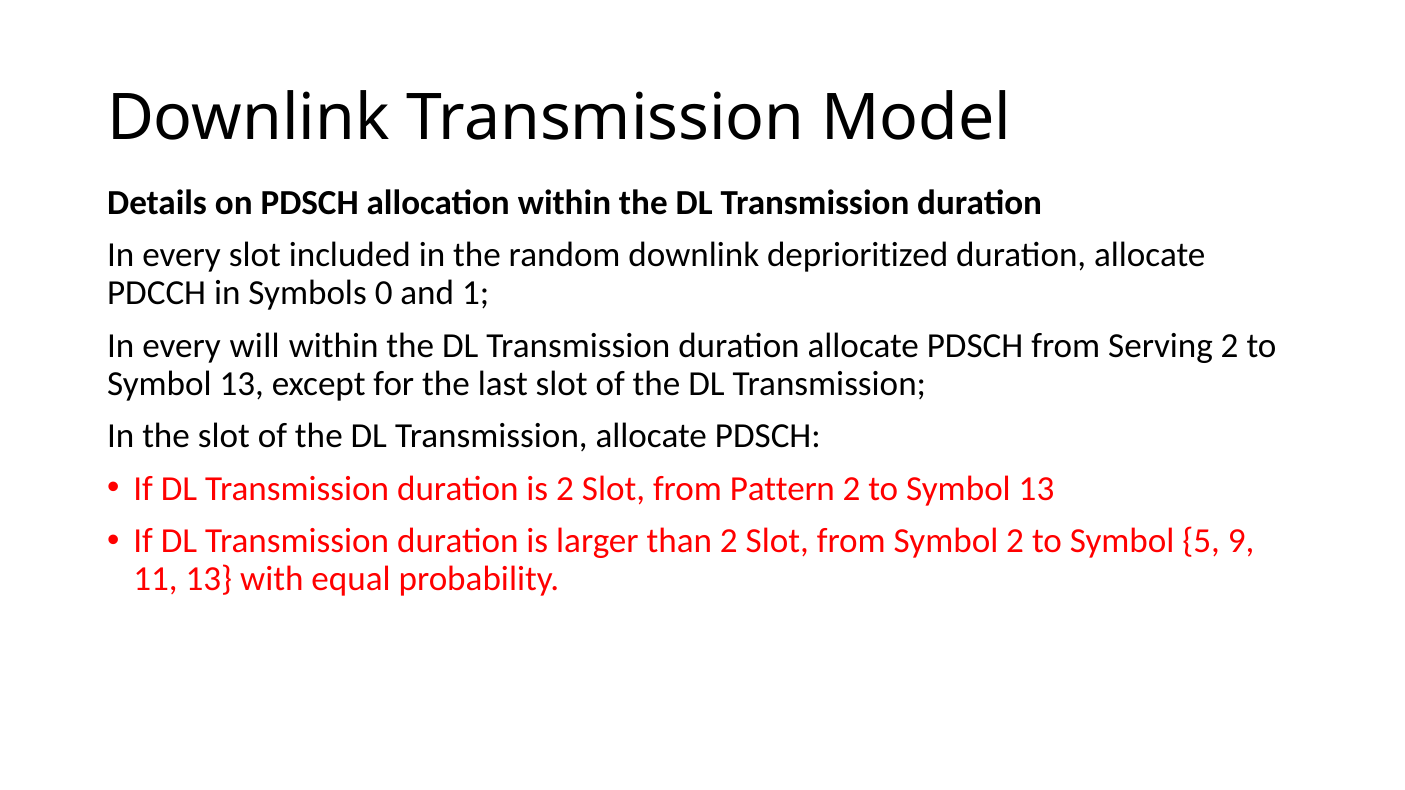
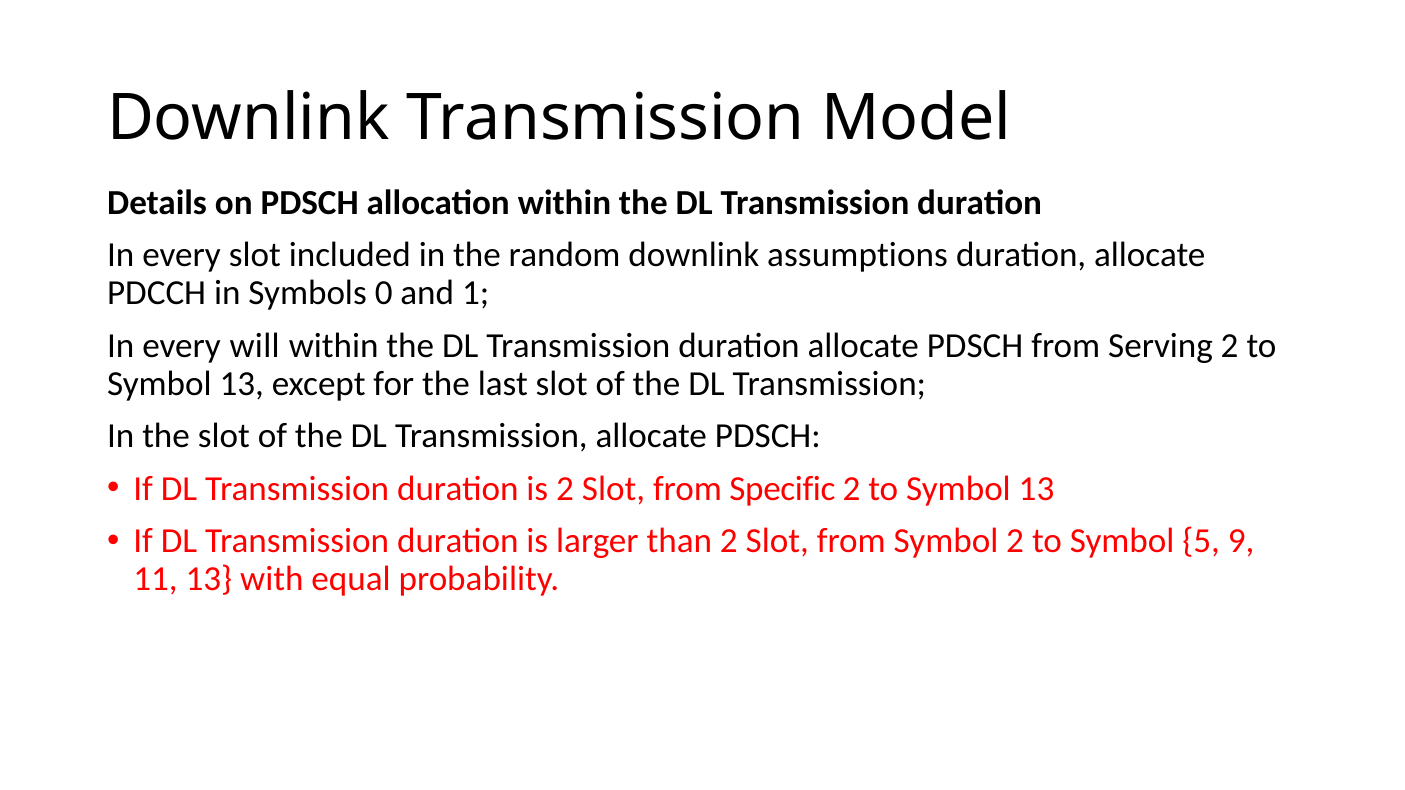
deprioritized: deprioritized -> assumptions (858, 255)
Pattern: Pattern -> Specific (782, 489)
